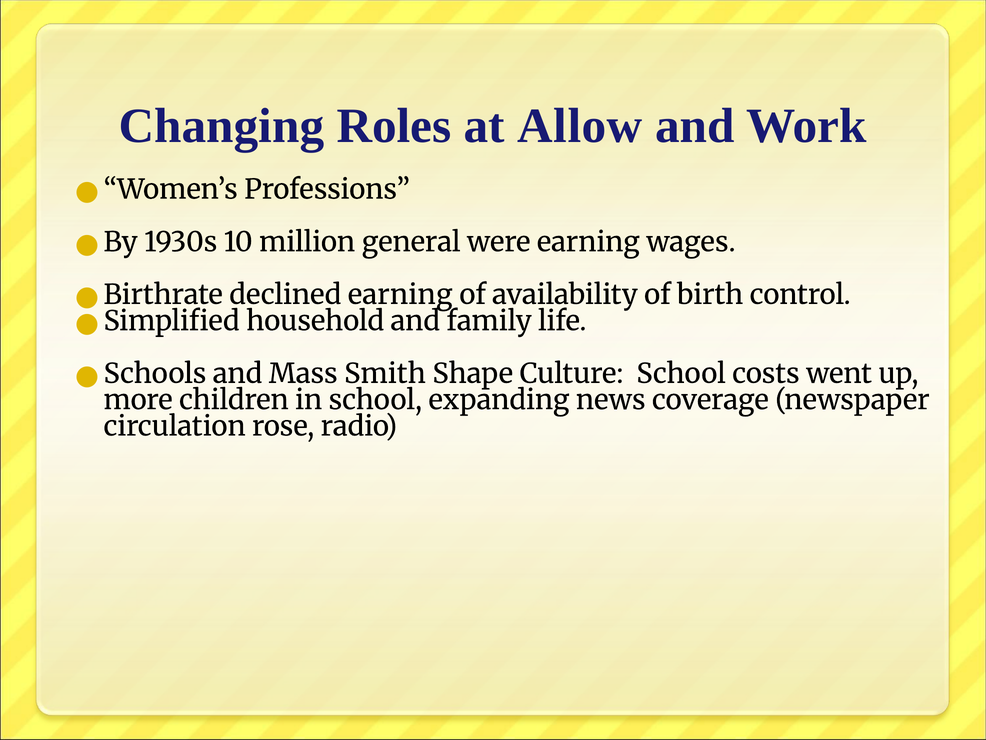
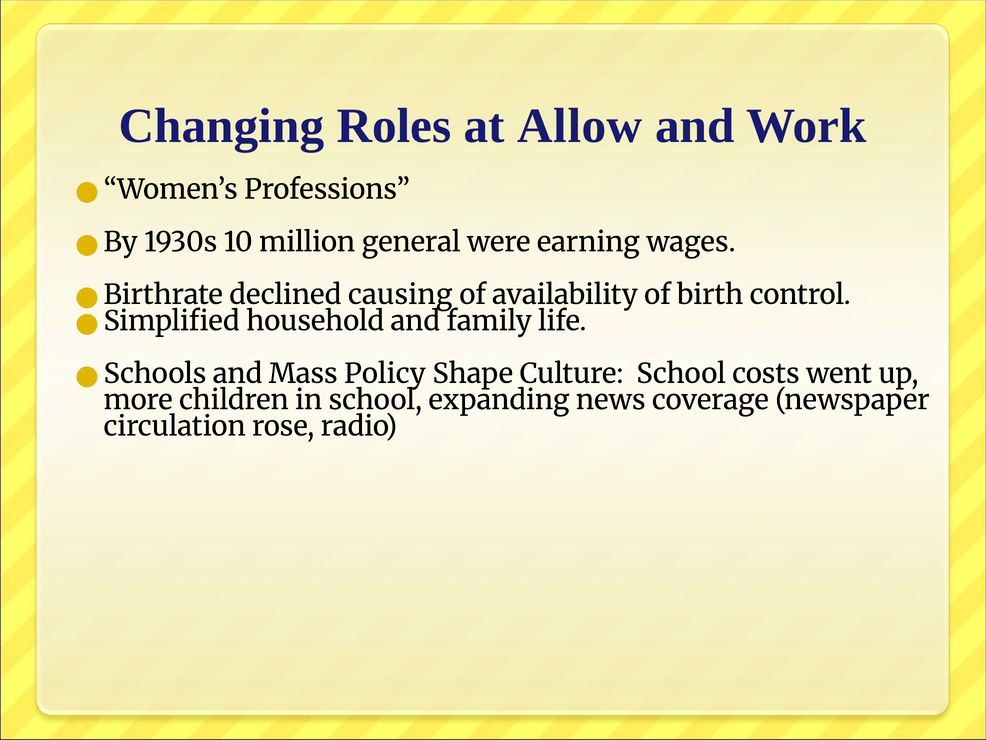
declined earning: earning -> causing (400, 295)
Smith: Smith -> Policy (385, 374)
